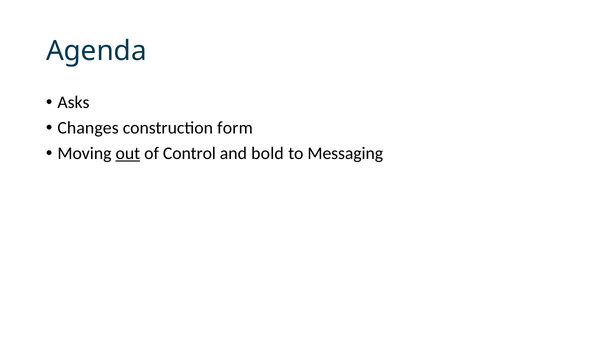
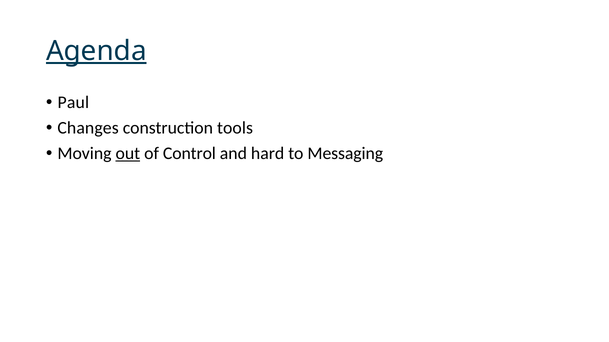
Agenda underline: none -> present (96, 51)
Asks: Asks -> Paul (73, 103)
form: form -> tools (235, 128)
bold: bold -> hard (268, 154)
